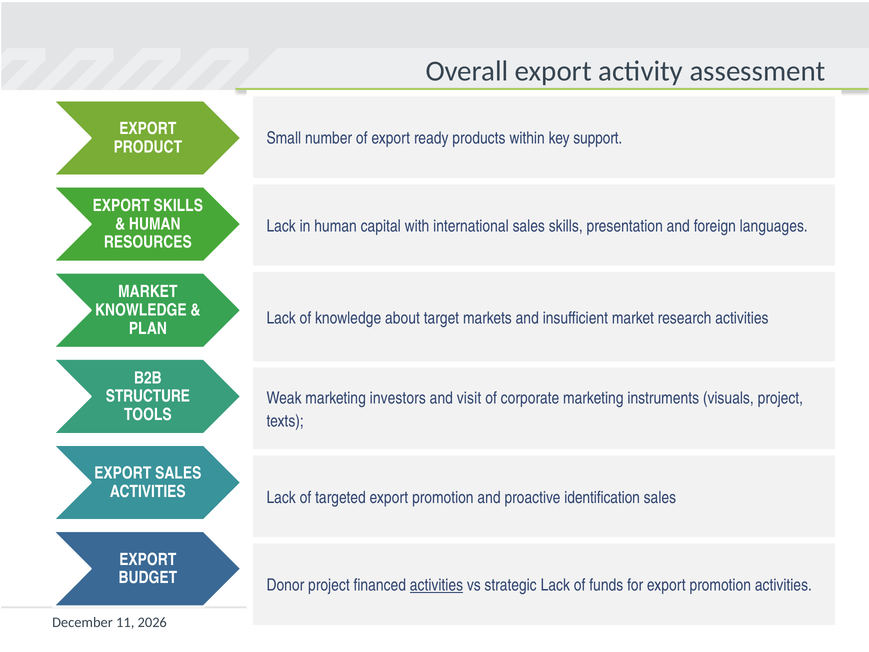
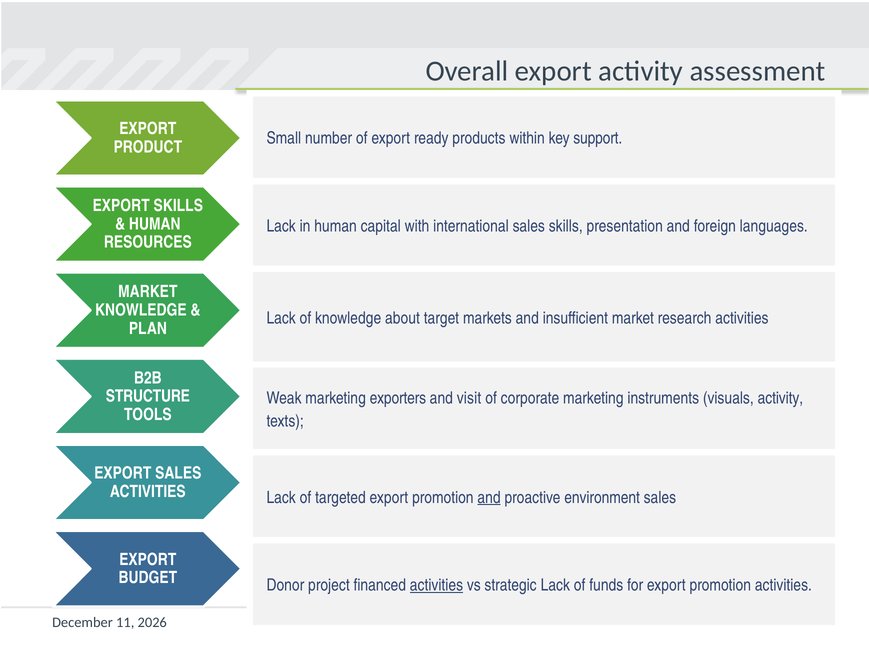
investors: investors -> exporters (398, 398)
visuals project: project -> activity (780, 398)
and underline: none -> present (489, 497)
identification: identification -> environment (602, 497)
